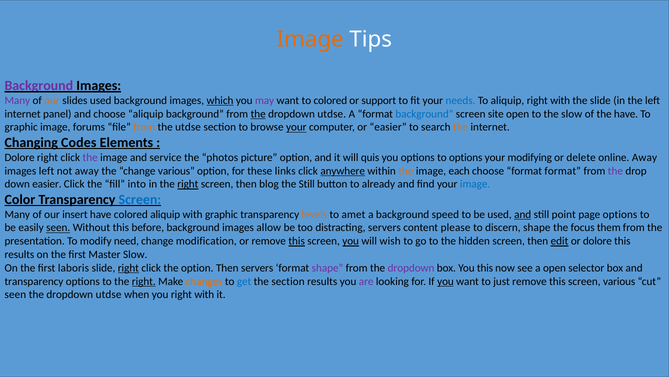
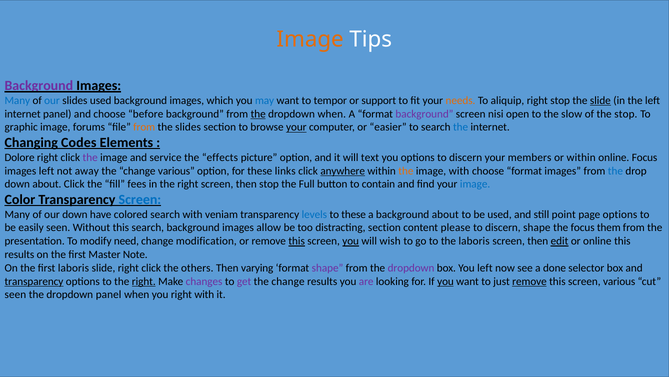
Many colour: purple -> blue (17, 100)
our colour: orange -> blue (52, 100)
which underline: present -> none (220, 100)
may colour: purple -> blue (265, 100)
to colored: colored -> tempor (330, 100)
needs colour: blue -> orange (460, 100)
with: with -> stop (560, 100)
slide underline: none -> present (600, 100)
choose aliquip: aliquip -> before (146, 114)
utdse: utdse -> when (332, 114)
background colour: blue -> purple (424, 114)
site: site -> nisi (496, 114)
the have: have -> stop (626, 114)
the utdse: utdse -> slides (188, 127)
the colour: orange -> blue (461, 127)
photos: photos -> effects (220, 157)
quis: quis -> text (370, 157)
options to options: options -> discern (466, 157)
modifying: modifying -> members (530, 157)
or delete: delete -> within (581, 157)
online Away: Away -> Focus (645, 157)
image each: each -> with (459, 171)
format format: format -> images (563, 171)
the colour: purple -> blue (615, 171)
down easier: easier -> about (47, 184)
into: into -> fees (137, 184)
right underline: present -> none (188, 184)
then blog: blog -> stop (269, 184)
the Still: Still -> Full (307, 184)
already: already -> contain (378, 184)
our insert: insert -> down (75, 214)
colored aliquip: aliquip -> search (165, 214)
with graphic: graphic -> veniam (221, 214)
levels colour: orange -> blue (314, 214)
to amet: amet -> these (354, 214)
background speed: speed -> about (445, 214)
and underline: present -> none (523, 214)
seen underline: present -> none (58, 227)
this before: before -> search (148, 227)
distracting servers: servers -> section (384, 227)
the hidden: hidden -> laboris (474, 241)
or dolore: dolore -> online (597, 241)
Master Slow: Slow -> Note (135, 254)
right underline: present -> none (128, 268)
the option: option -> others (197, 268)
Then servers: servers -> varying (257, 268)
You this: this -> left (485, 268)
a open: open -> done (555, 268)
transparency underline: none -> present (34, 281)
changes colour: orange -> purple (204, 281)
get colour: blue -> purple (244, 281)
section: section -> change (288, 281)
remove underline: none -> present (529, 281)
utdse: utdse -> panel (109, 294)
